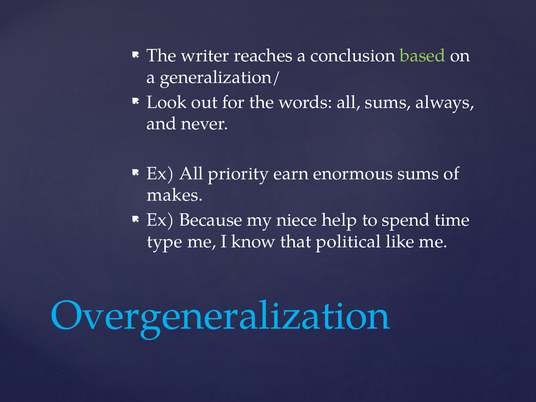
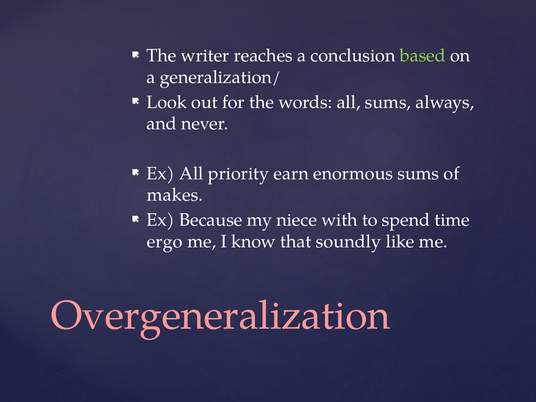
help: help -> with (340, 220)
type: type -> ergo (165, 242)
political: political -> soundly (349, 242)
Overgeneralization colour: light blue -> pink (221, 315)
